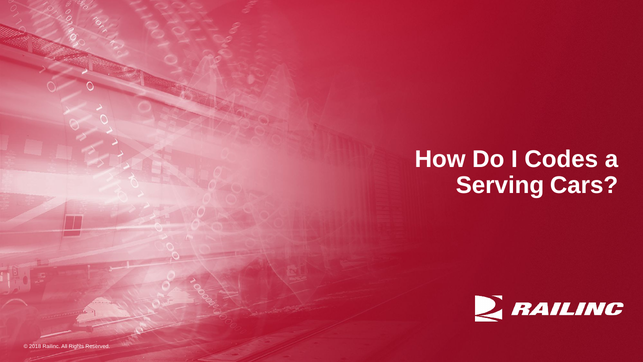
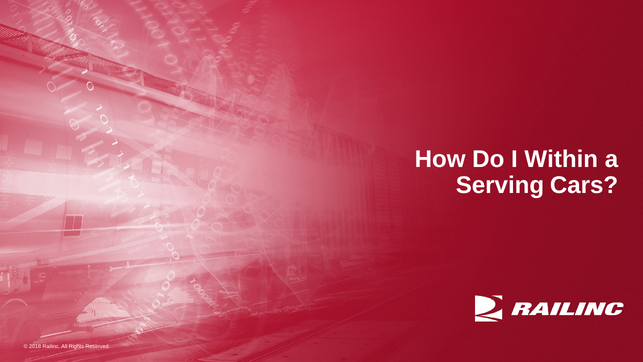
Codes: Codes -> Within (561, 159)
